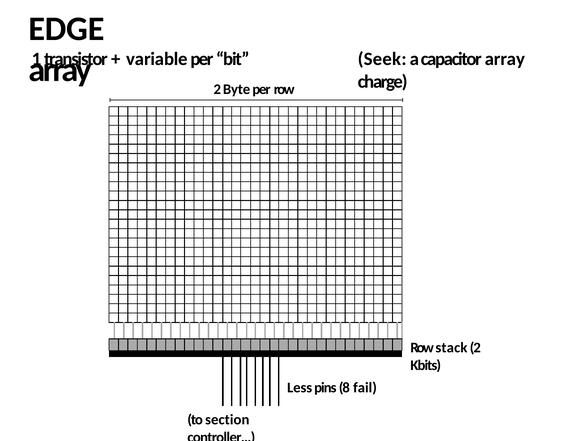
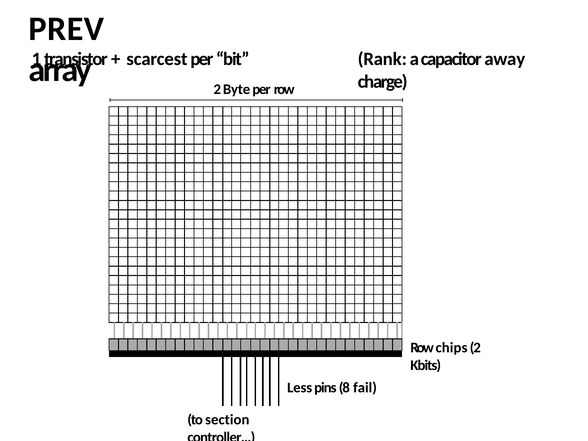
EDGE: EDGE -> PREV (66, 29)
variable: variable -> scarcest (157, 59)
Seek: Seek -> Rank (382, 59)
capacitor array: array -> away (505, 59)
stack: stack -> chips (451, 348)
